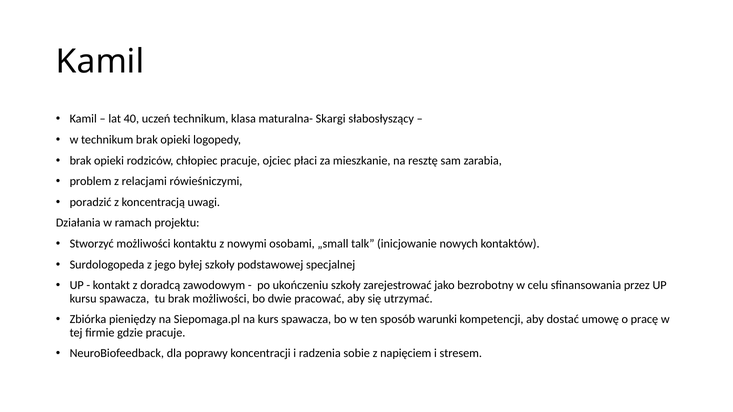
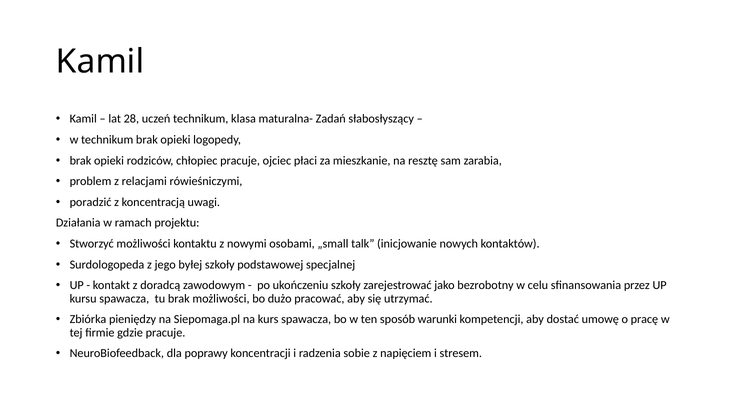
40: 40 -> 28 (131, 119)
Skargi: Skargi -> Zadań (331, 119)
dwie: dwie -> dużo (280, 299)
